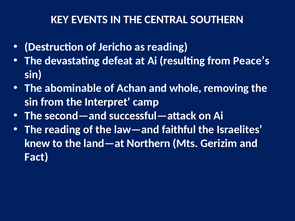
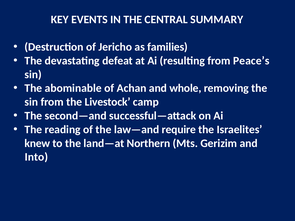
SOUTHERN: SOUTHERN -> SUMMARY (217, 19)
as reading: reading -> families (168, 47)
Interpret: Interpret -> Livestock (108, 102)
faithful: faithful -> require (179, 130)
Fact: Fact -> Into (36, 157)
